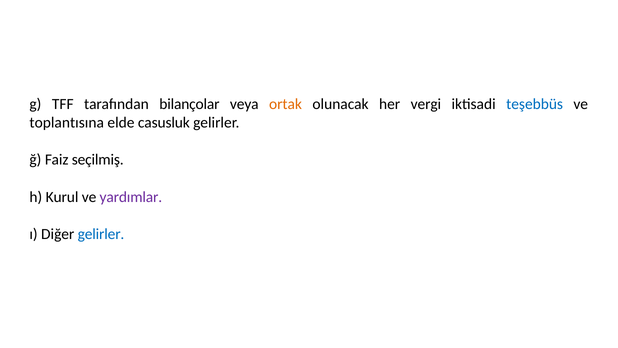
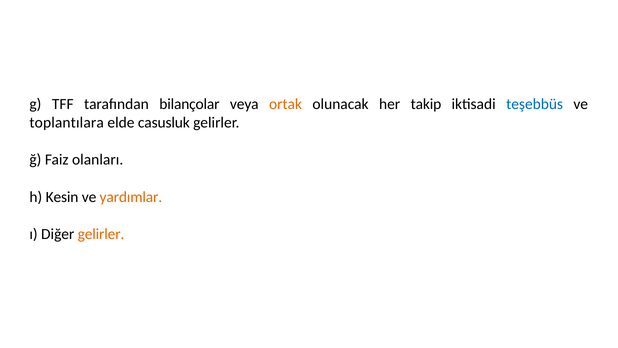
vergi: vergi -> takip (426, 104)
toplantısına: toplantısına -> toplantılara (67, 123)
seçilmiş: seçilmiş -> olanları (98, 160)
Kurul: Kurul -> Kesin (62, 197)
yardımlar colour: purple -> orange (131, 197)
gelirler colour: blue -> orange (101, 234)
